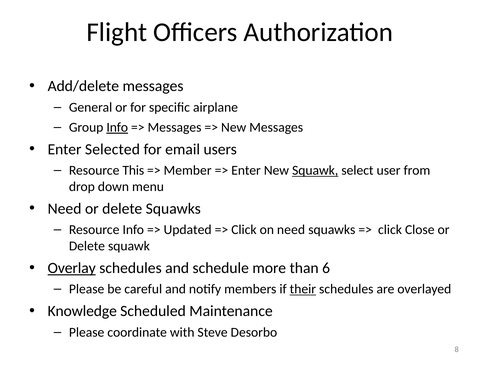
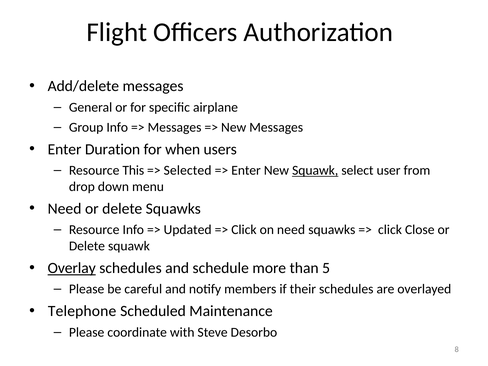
Info underline: present -> none (117, 127)
Selected: Selected -> Duration (113, 149)
email: email -> when (183, 149)
Member: Member -> Selected (188, 170)
6: 6 -> 5 (326, 268)
their underline: present -> none (303, 289)
Knowledge: Knowledge -> Telephone (82, 311)
